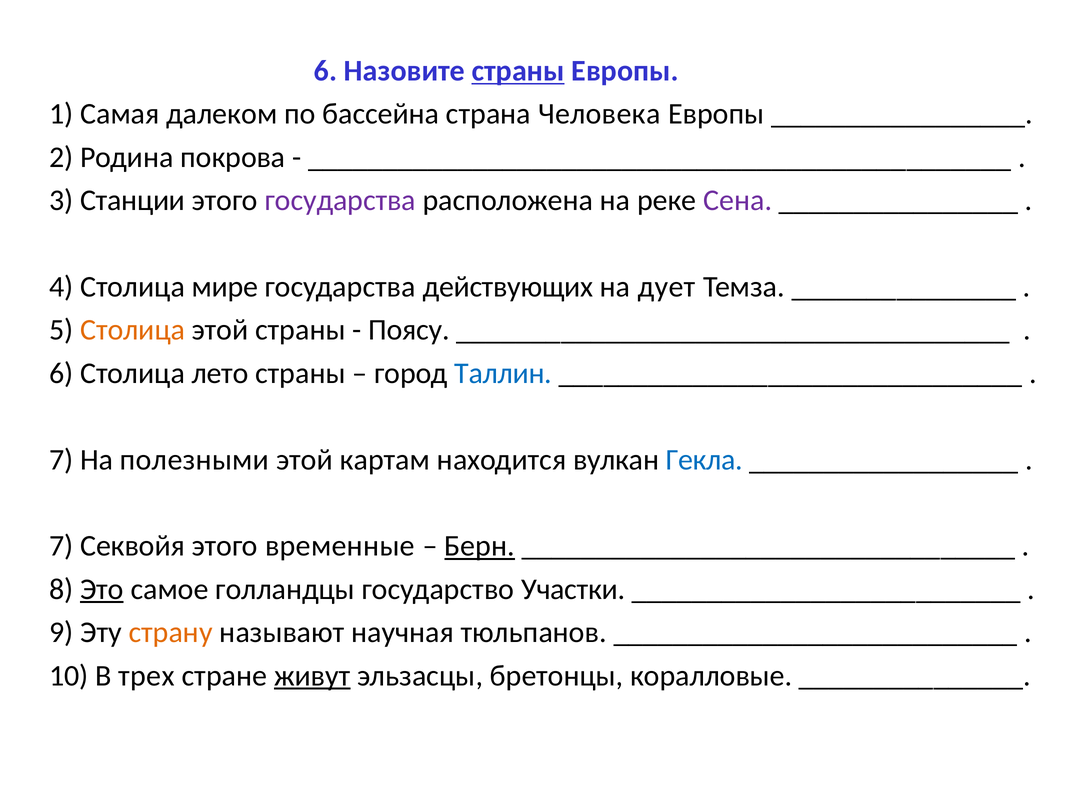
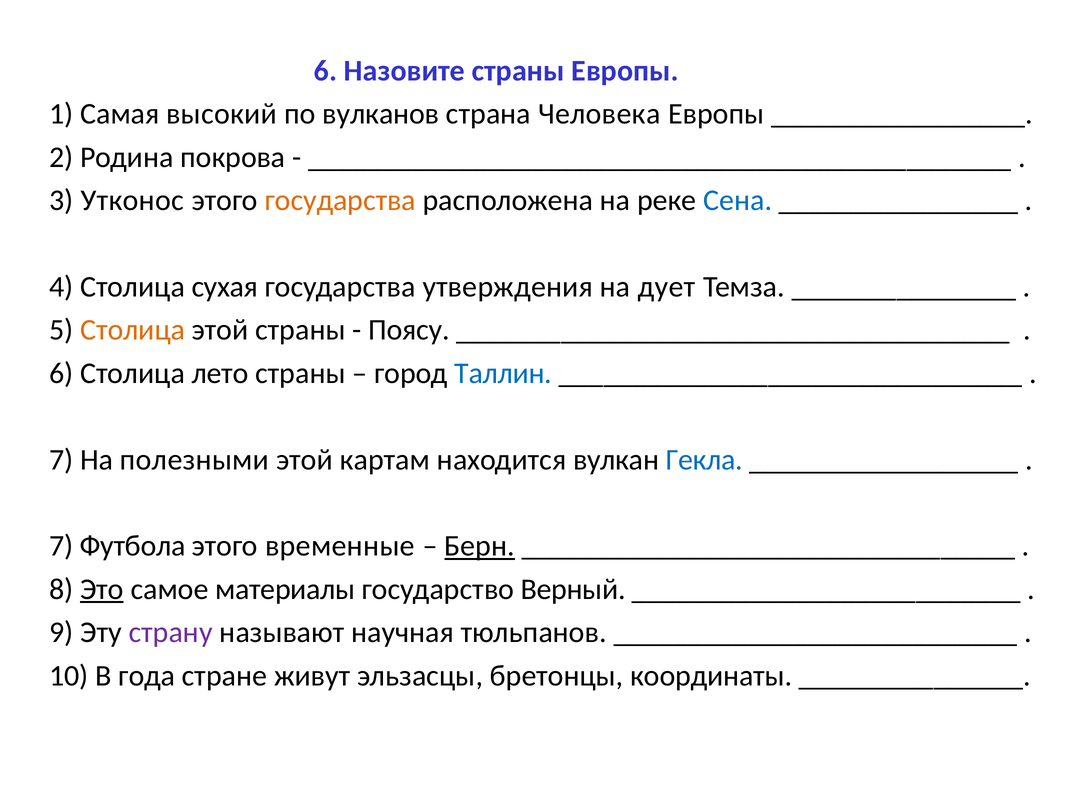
страны underline: present -> none (518, 71)
далеком: далеком -> высокий (222, 114)
бассейна: бассейна -> вулканов (381, 114)
Станции: Станции -> Утконос (132, 200)
государства colour: purple -> orange (340, 200)
Сена colour: purple -> blue (738, 200)
мире: мире -> сухая (225, 287)
действующих: действующих -> утверждения (508, 287)
Секвойя: Секвойя -> Футбола (133, 546)
голландцы: голландцы -> материалы (285, 589)
Участки: Участки -> Верный (573, 589)
страну colour: orange -> purple (171, 632)
трех: трех -> года (147, 676)
живут underline: present -> none (312, 676)
коралловые: коралловые -> координаты (711, 676)
